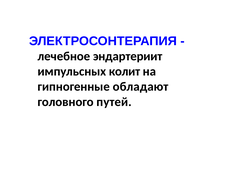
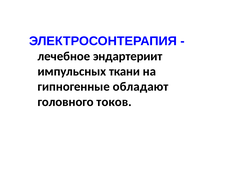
колит: колит -> ткани (125, 72)
путей: путей -> токов (114, 102)
